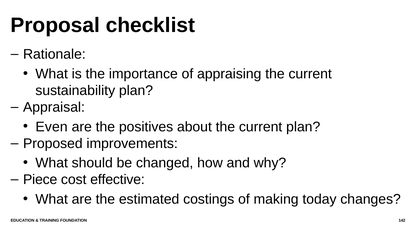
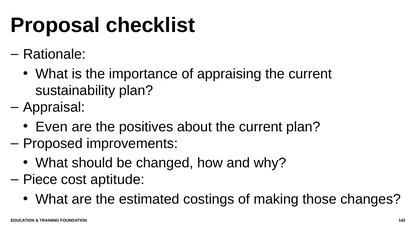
effective: effective -> aptitude (117, 180)
today: today -> those (319, 199)
